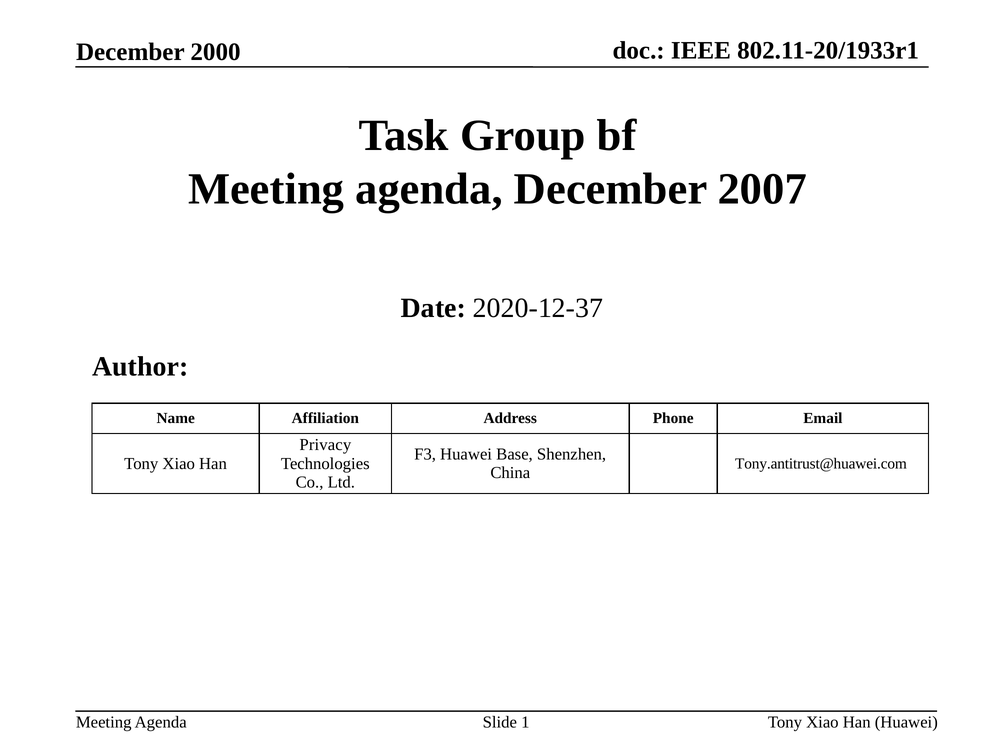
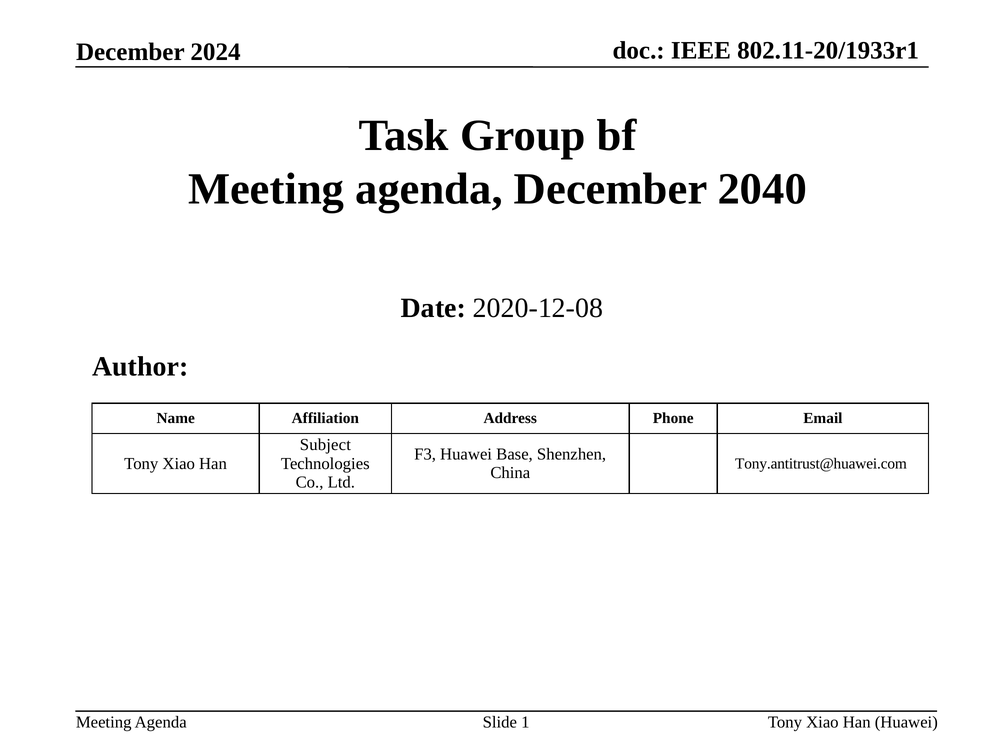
2000: 2000 -> 2024 (216, 52)
2007: 2007 -> 2040 (762, 189)
2020-12-37: 2020-12-37 -> 2020-12-08 (538, 308)
Privacy: Privacy -> Subject (325, 445)
